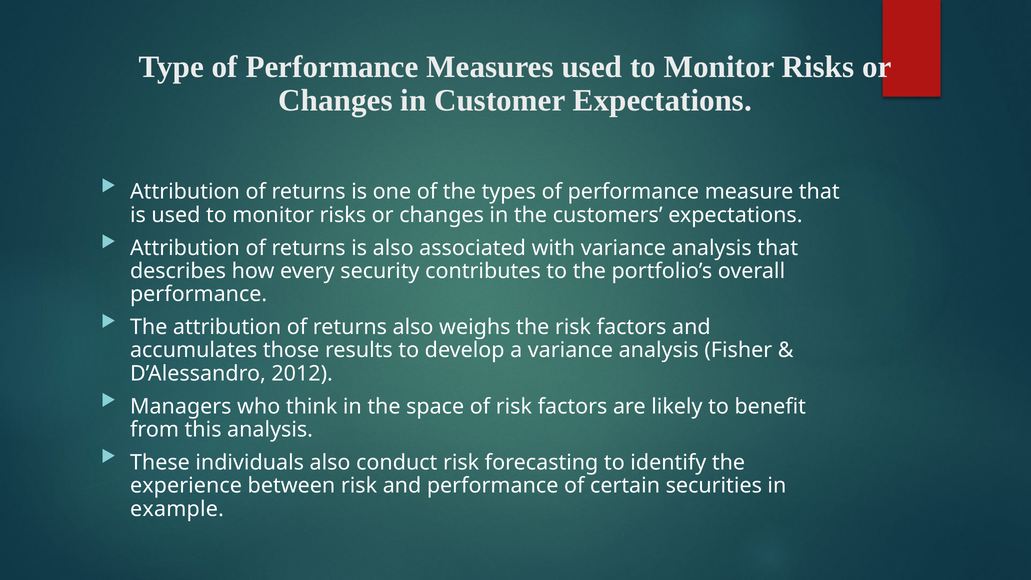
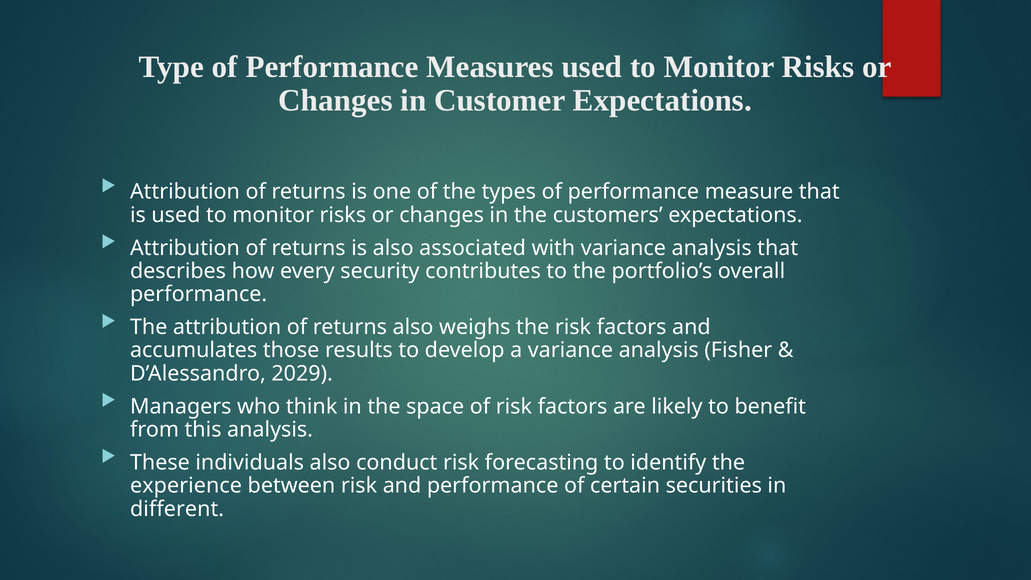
2012: 2012 -> 2029 (302, 374)
example: example -> different (177, 509)
